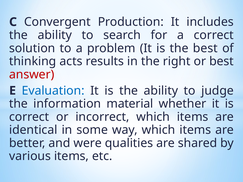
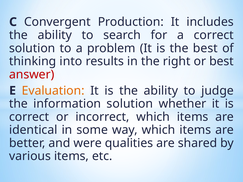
acts: acts -> into (71, 61)
Evaluation colour: blue -> orange (53, 91)
information material: material -> solution (130, 104)
